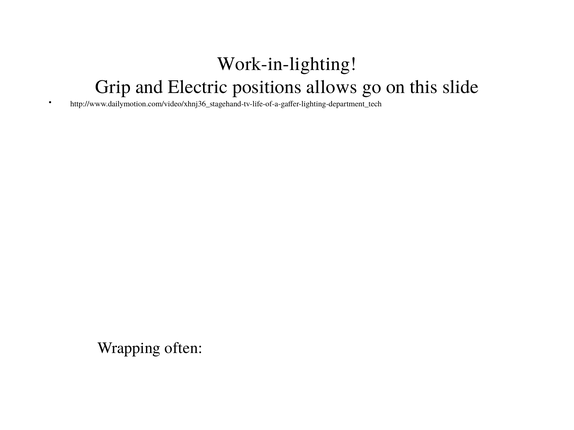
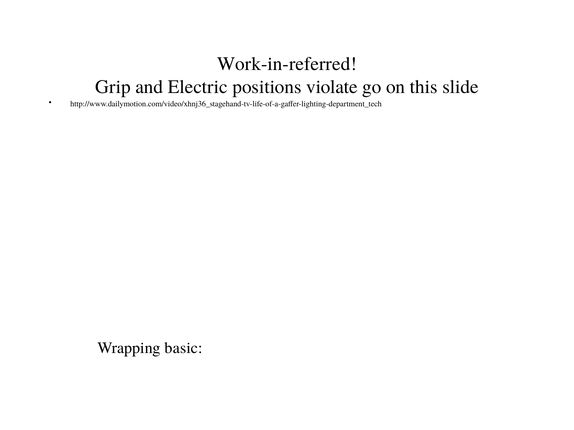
Work-in-lighting: Work-in-lighting -> Work-in-referred (287, 64)
allows: allows -> violate (332, 87)
often: often -> basic (184, 348)
